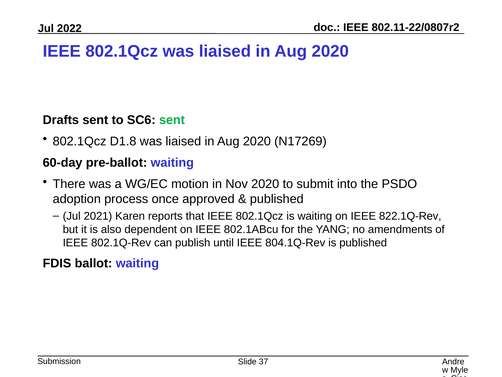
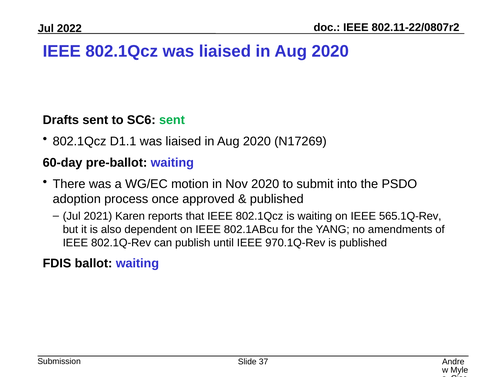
D1.8: D1.8 -> D1.1 (123, 141)
822.1Q-Rev: 822.1Q-Rev -> 565.1Q-Rev (410, 216)
804.1Q-Rev: 804.1Q-Rev -> 970.1Q-Rev (295, 242)
